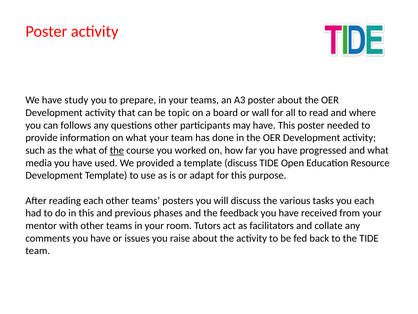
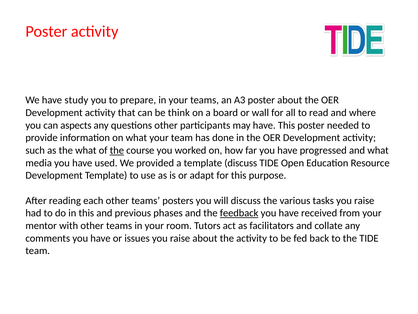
topic: topic -> think (179, 113)
follows: follows -> aspects (76, 125)
tasks you each: each -> raise (364, 200)
feedback underline: none -> present (239, 213)
